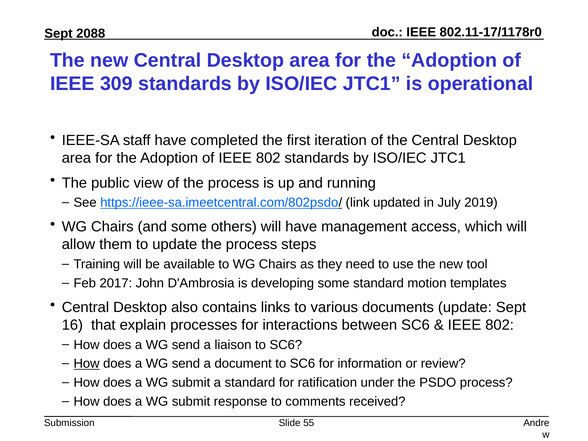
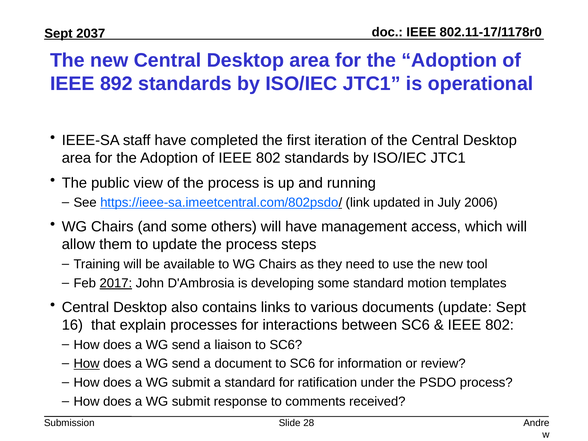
2088: 2088 -> 2037 (91, 33)
309: 309 -> 892 (116, 84)
2019: 2019 -> 2006 (481, 203)
2017 underline: none -> present (116, 283)
55: 55 -> 28 (309, 423)
